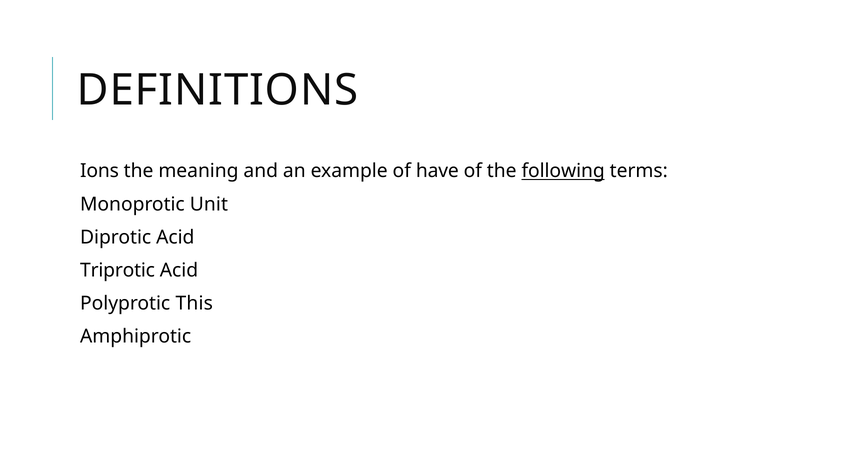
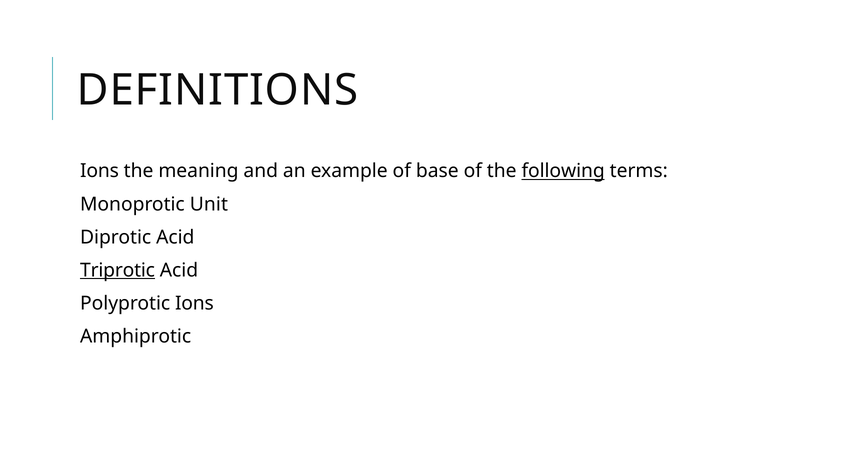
have: have -> base (437, 171)
Triprotic underline: none -> present (118, 270)
Polyprotic This: This -> Ions (194, 303)
